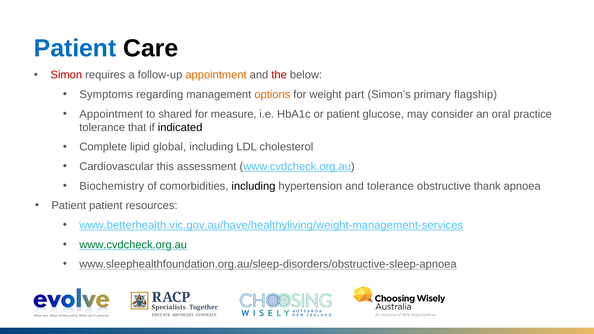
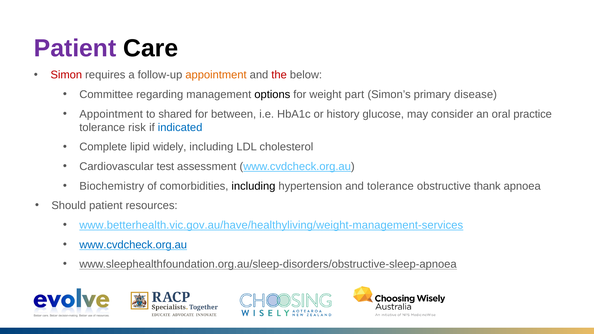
Patient colour: blue -> purple (75, 48)
Symptoms: Symptoms -> Committee (106, 95)
options colour: orange -> black (272, 95)
flagship: flagship -> disease (475, 95)
measure: measure -> between (234, 114)
or patient: patient -> history (343, 114)
that: that -> risk (137, 127)
indicated colour: black -> blue (180, 127)
global: global -> widely (170, 147)
this: this -> test (165, 167)
Patient: Patient -> Should (69, 206)
www.cvdcheck.org.au colour: green -> blue (133, 245)
